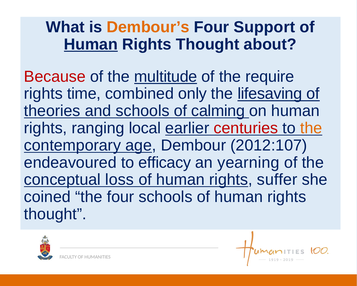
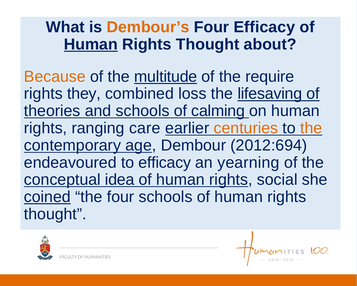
Four Support: Support -> Efficacy (264, 27)
Because colour: red -> orange (55, 76)
time: time -> they (84, 94)
only: only -> loss (192, 94)
local: local -> care (145, 128)
centuries colour: red -> orange (246, 128)
2012:107: 2012:107 -> 2012:694 (269, 145)
loss: loss -> idea (120, 179)
suffer: suffer -> social (277, 179)
coined underline: none -> present (47, 196)
